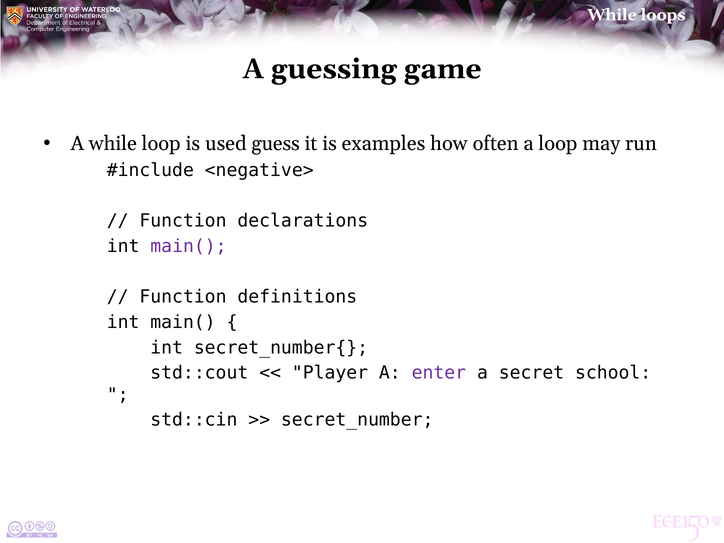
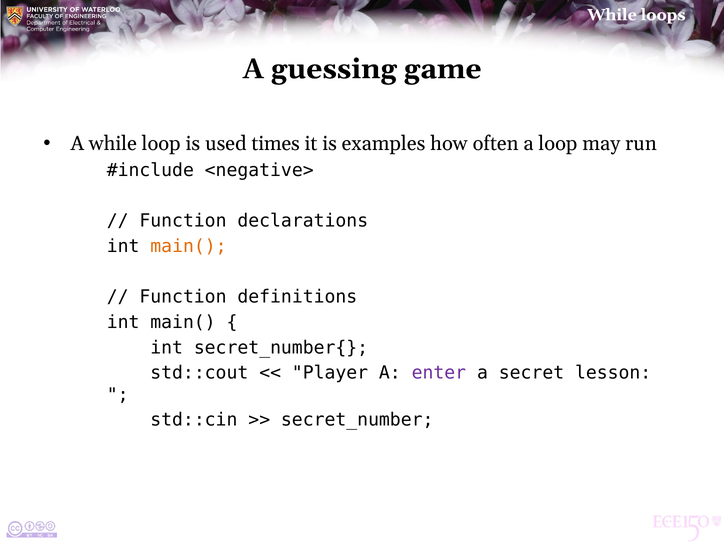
guess: guess -> times (276, 144)
main( colour: purple -> orange (188, 246)
school: school -> lesson (613, 373)
